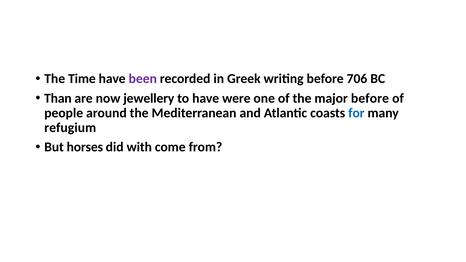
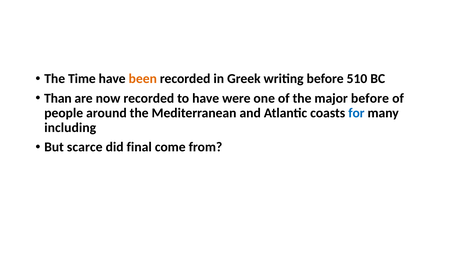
been colour: purple -> orange (143, 79)
706: 706 -> 510 (357, 79)
now jewellery: jewellery -> recorded (149, 98)
refugium: refugium -> including (70, 128)
horses: horses -> scarce (85, 147)
with: with -> final (139, 147)
